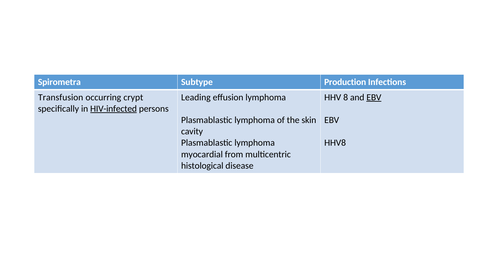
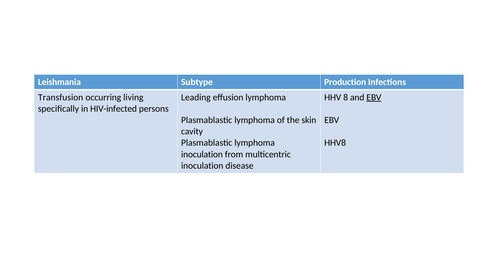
Spirometra: Spirometra -> Leishmania (59, 82)
crypt: crypt -> living (133, 97)
HIV-infected underline: present -> none (114, 109)
myocardial: myocardial -> inoculation (202, 154)
histological: histological -> inoculation (202, 166)
